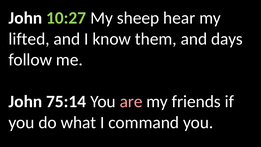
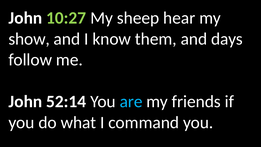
lifted: lifted -> show (29, 39)
75:14: 75:14 -> 52:14 (66, 101)
are colour: pink -> light blue (131, 101)
